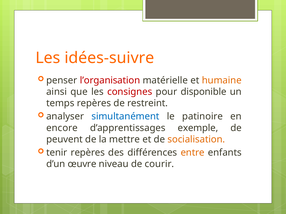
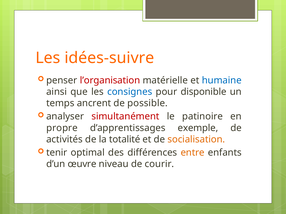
humaine colour: orange -> blue (222, 81)
consignes colour: red -> blue (130, 92)
temps repères: repères -> ancrent (94, 103)
restreint: restreint -> possible (148, 103)
simultanément colour: blue -> red (125, 117)
encore: encore -> propre (62, 128)
peuvent: peuvent -> activités (64, 140)
mettre: mettre -> totalité (125, 140)
tenir repères: repères -> optimal (88, 153)
